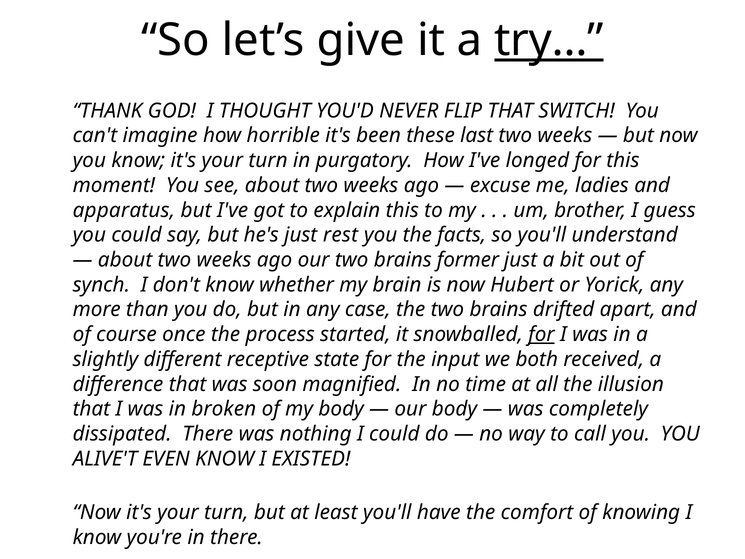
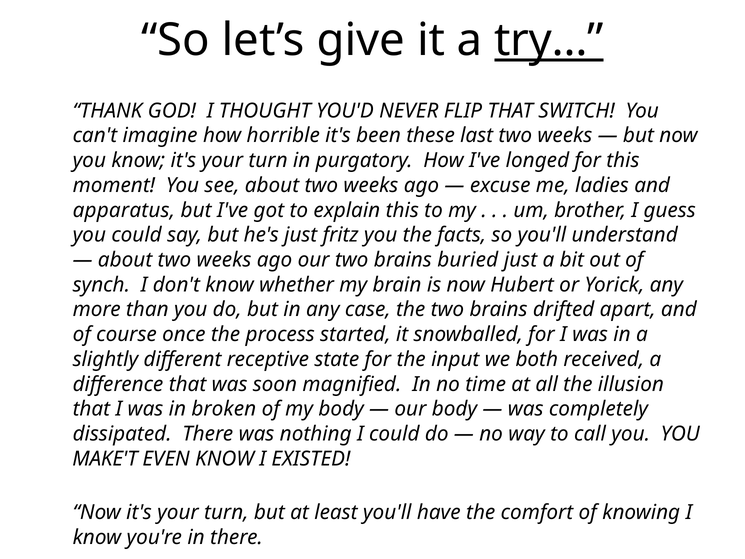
rest: rest -> fritz (341, 235)
former: former -> buried (468, 260)
for underline: present -> none (541, 334)
ALIVE'T: ALIVE'T -> MAKE'T (105, 459)
